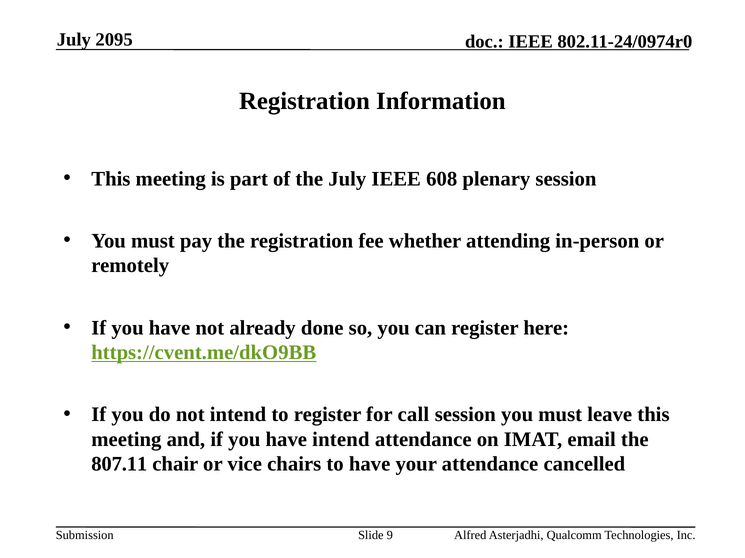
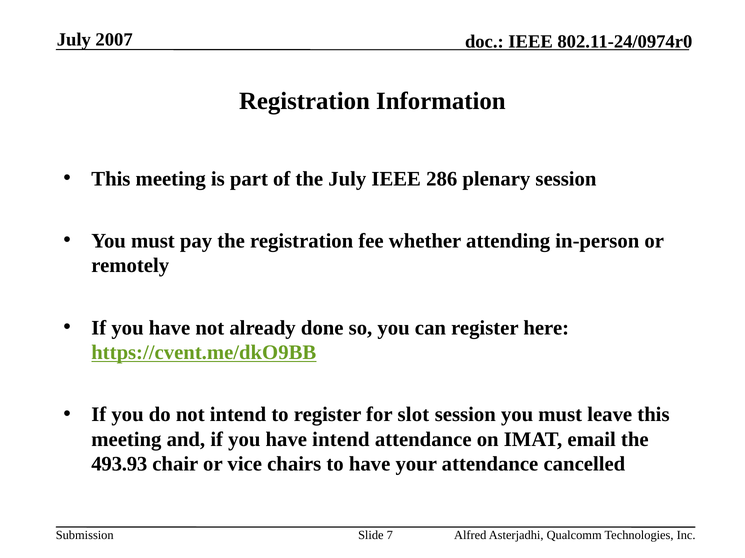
2095: 2095 -> 2007 (114, 39)
608: 608 -> 286 (442, 179)
call: call -> slot (413, 415)
807.11: 807.11 -> 493.93 (119, 465)
9: 9 -> 7 (390, 536)
